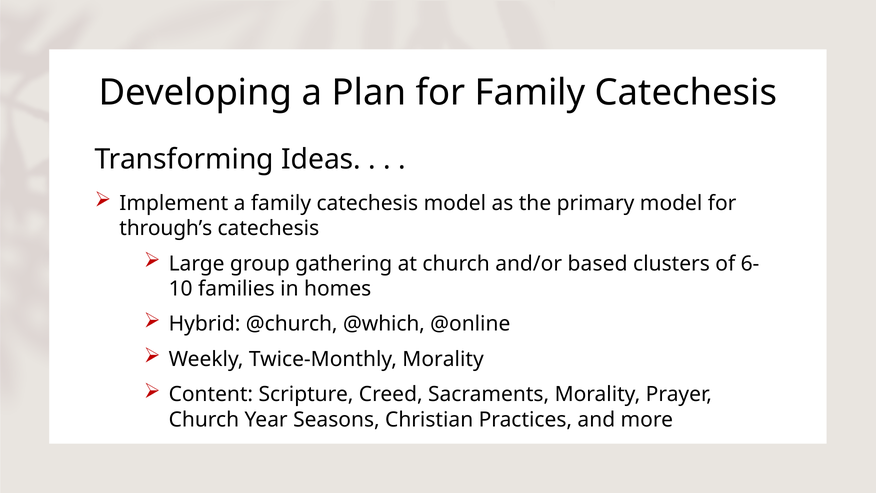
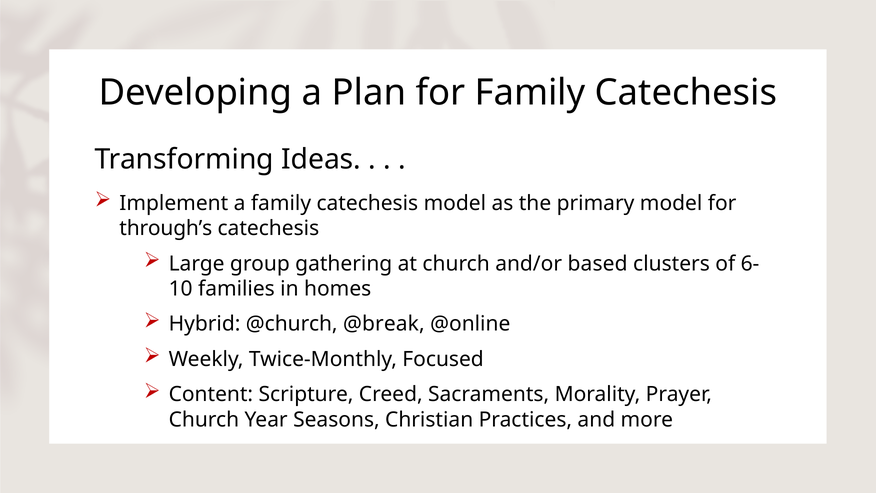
@which: @which -> @break (384, 324)
Twice-Monthly Morality: Morality -> Focused (443, 359)
